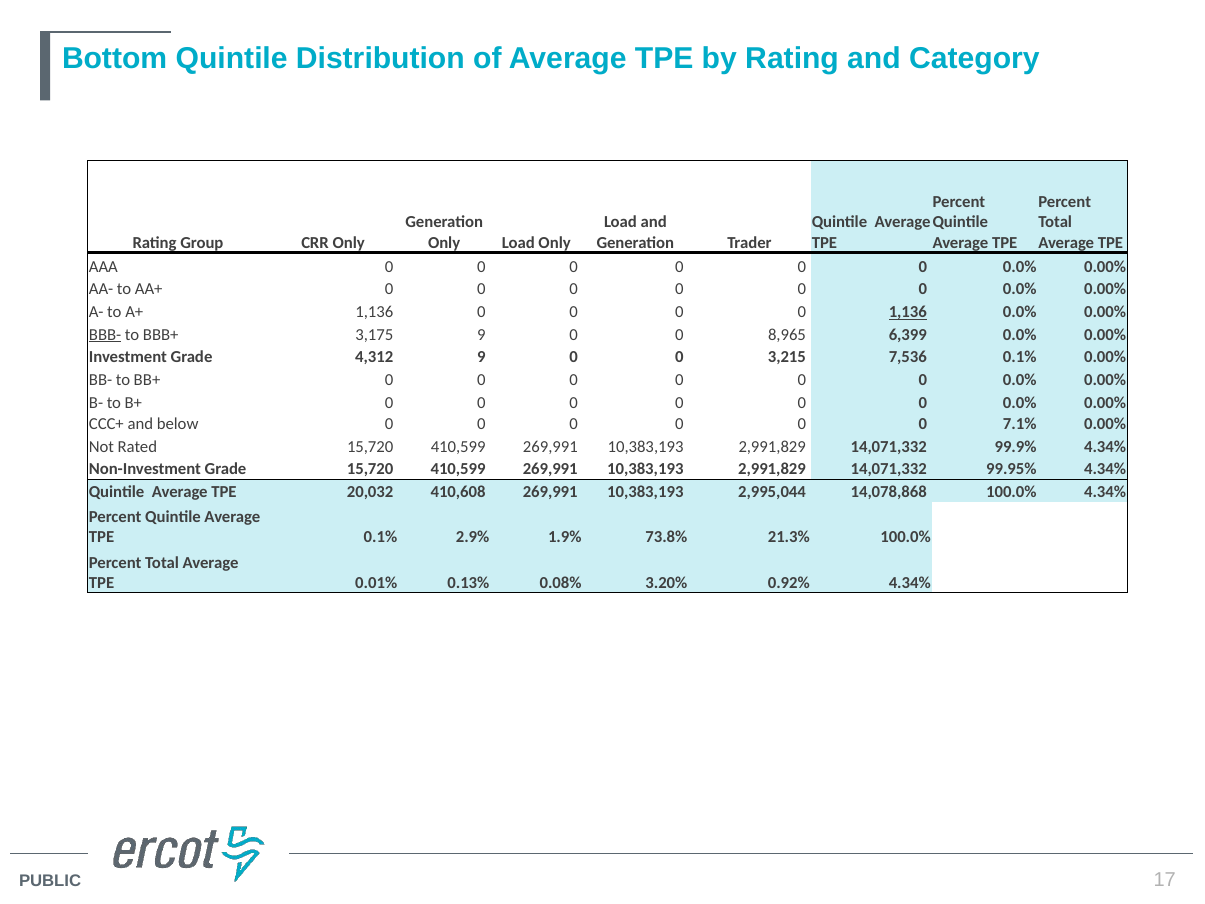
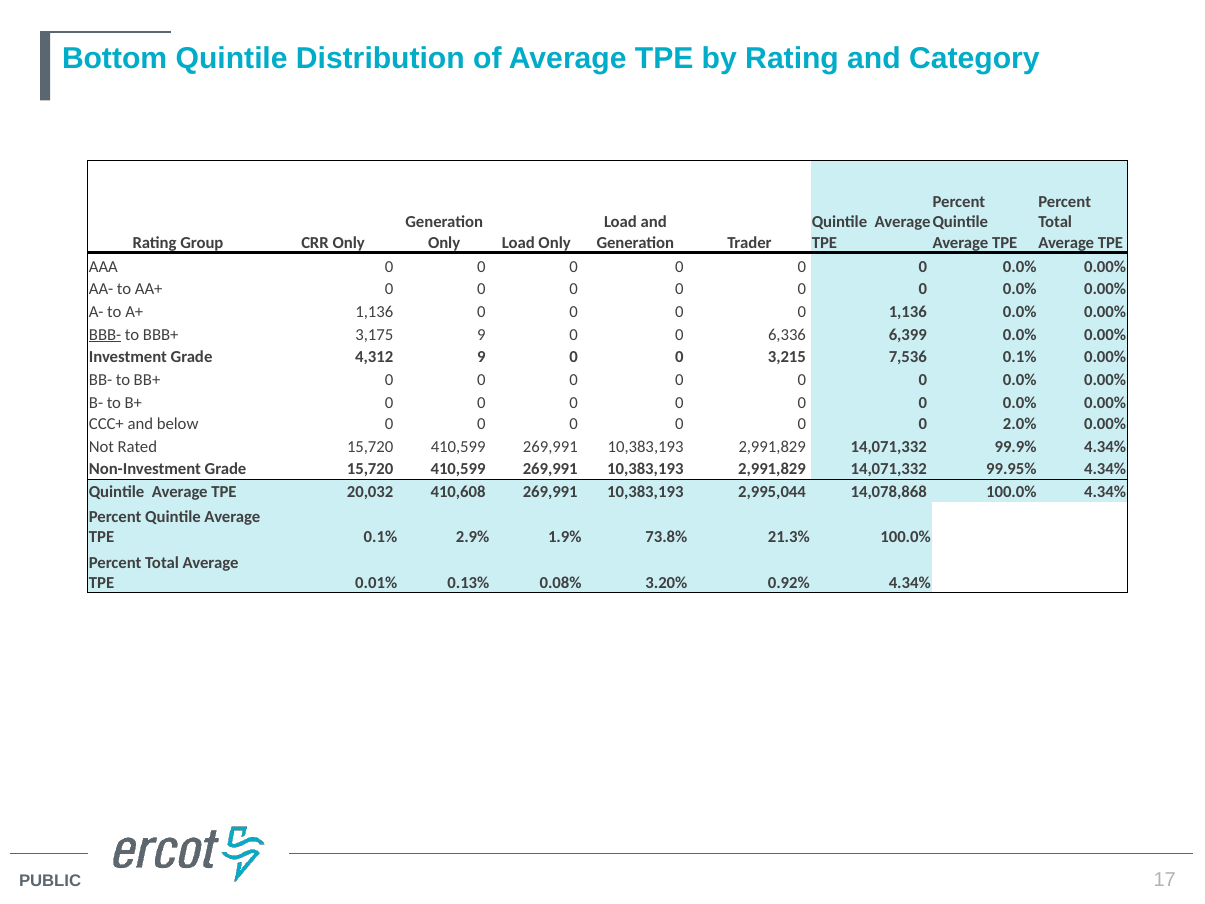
1,136 underline: present -> none (908, 312)
8,965: 8,965 -> 6,336 (787, 334)
7.1%: 7.1% -> 2.0% (1020, 424)
